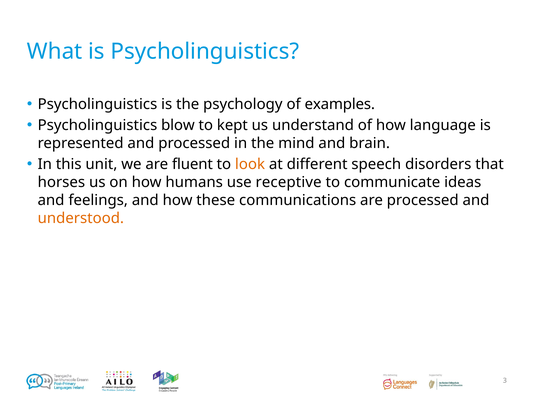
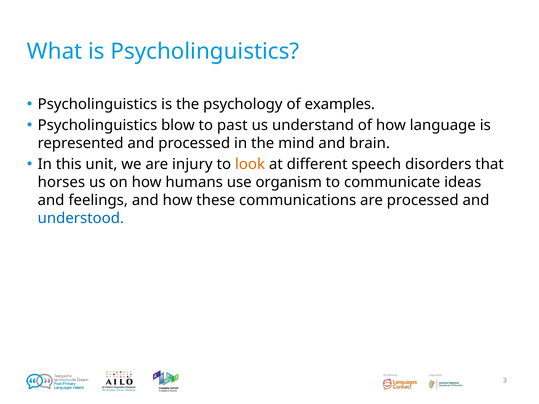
kept: kept -> past (232, 125)
fluent: fluent -> injury (192, 164)
receptive: receptive -> organism (289, 182)
understood colour: orange -> blue (81, 218)
